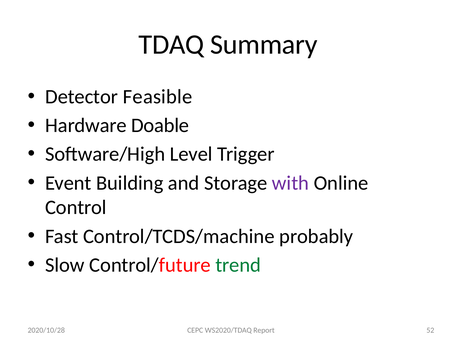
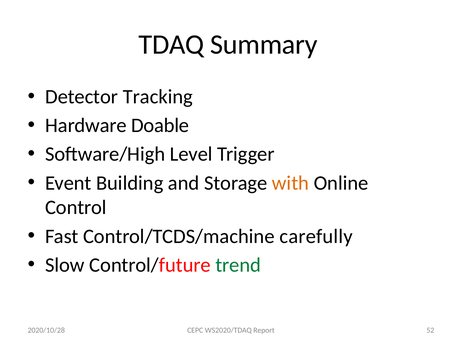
Feasible: Feasible -> Tracking (158, 97)
with colour: purple -> orange (290, 183)
probably: probably -> carefully (316, 237)
